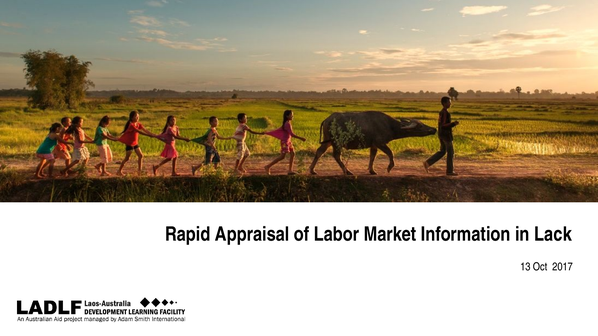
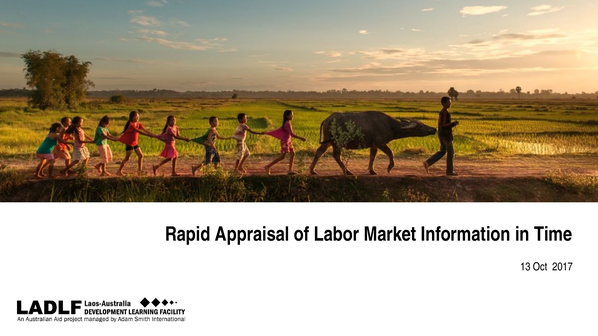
Lack: Lack -> Time (553, 234)
